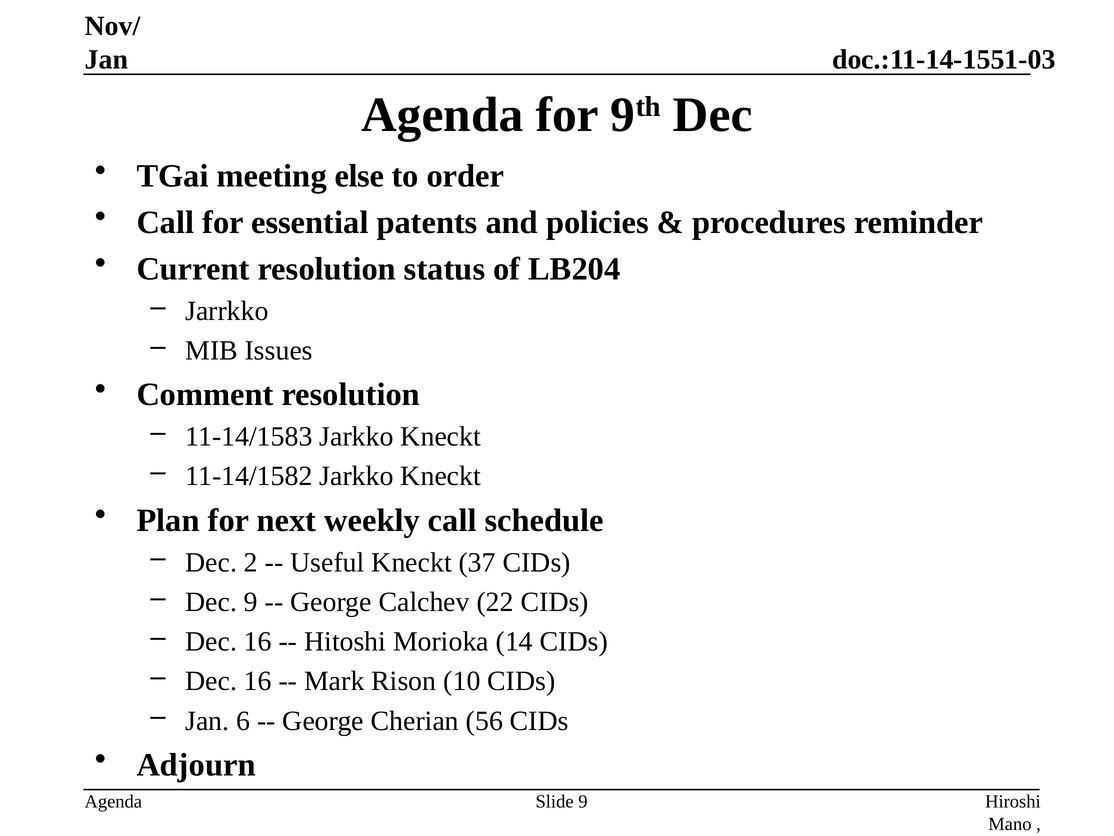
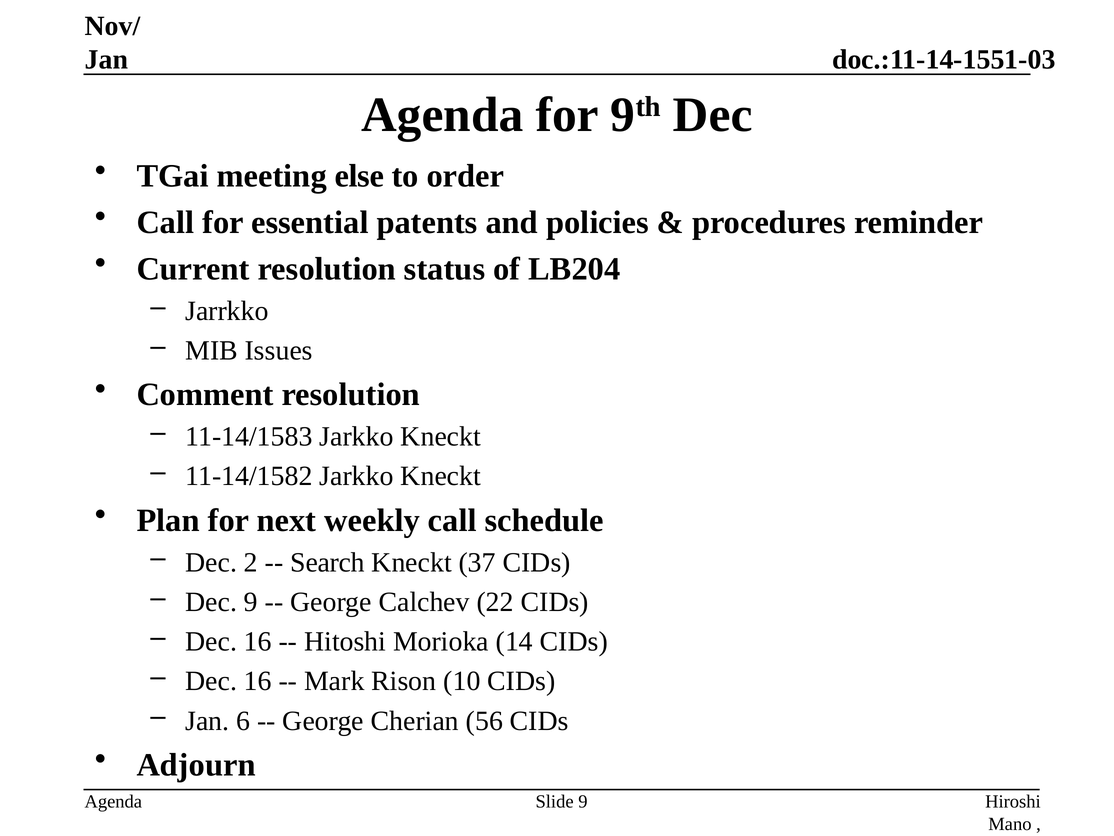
Useful: Useful -> Search (328, 562)
